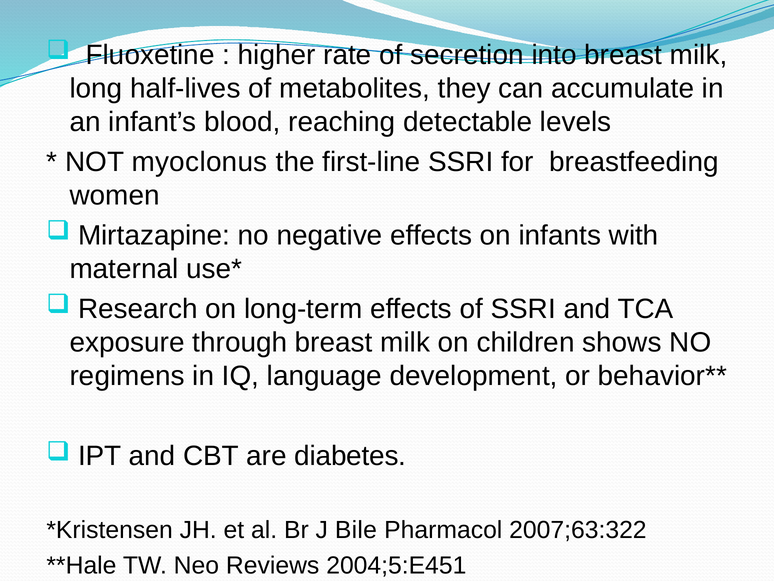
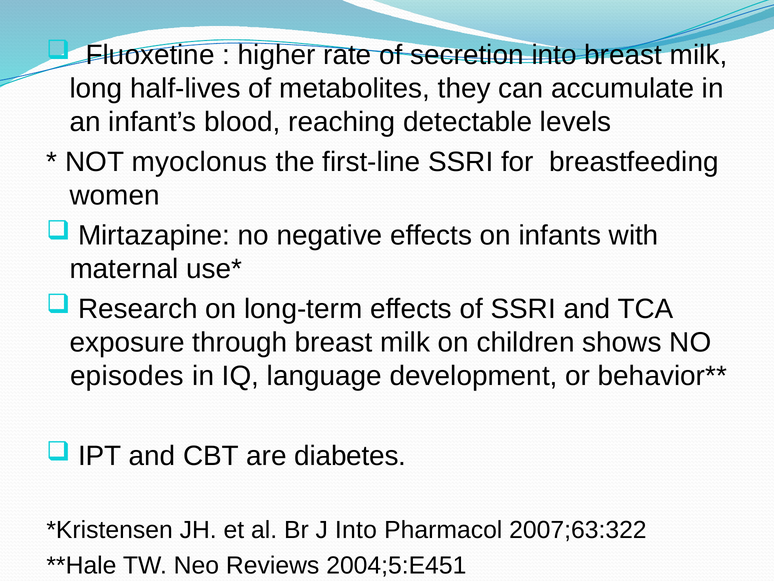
regimens: regimens -> episodes (127, 376)
J Bile: Bile -> Into (356, 530)
